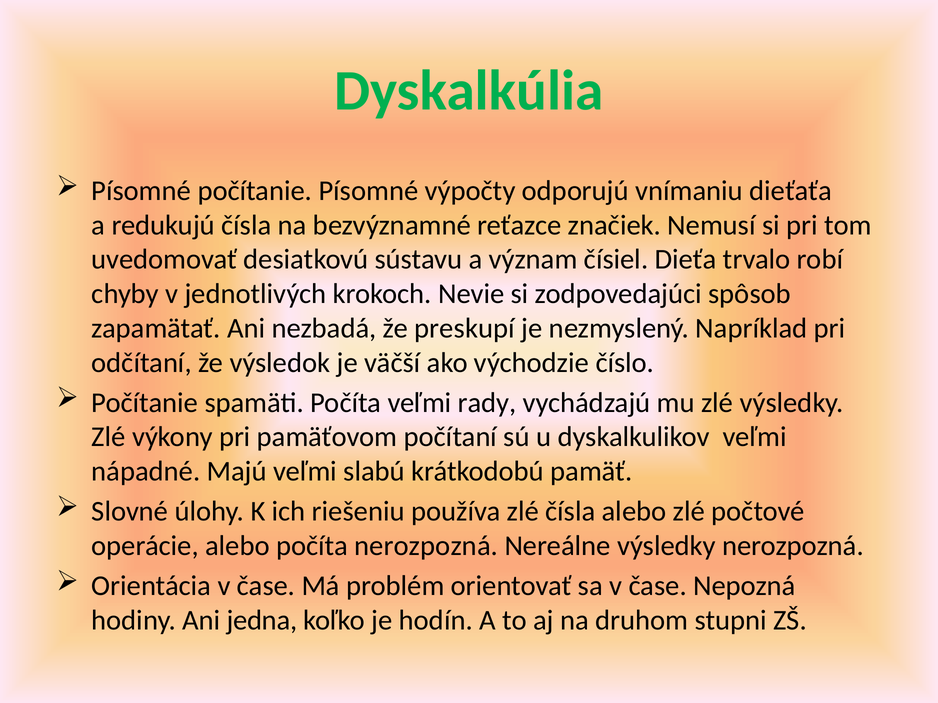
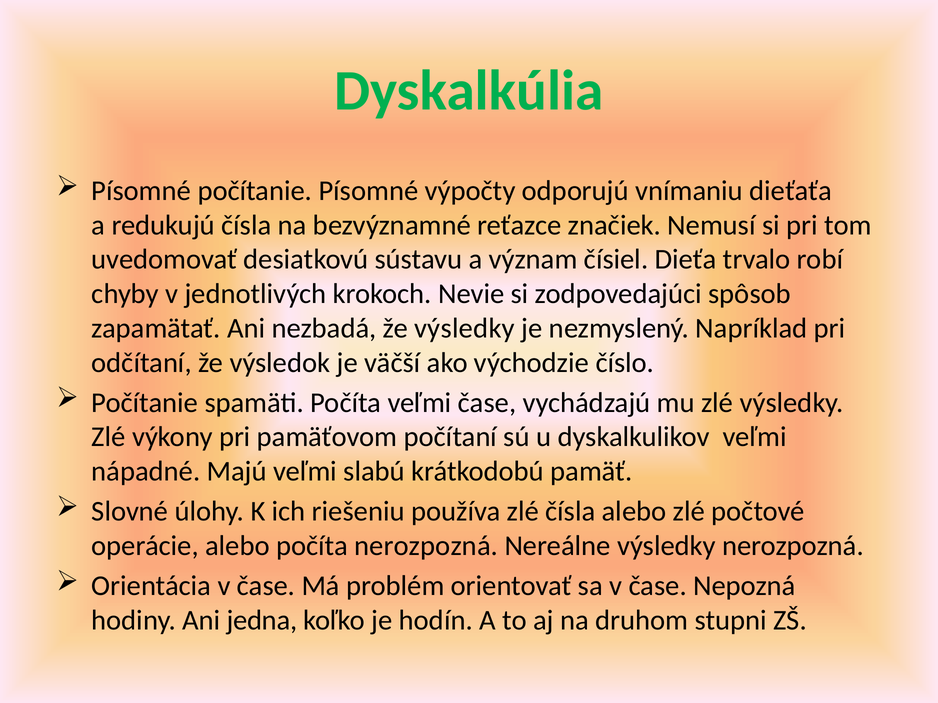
že preskupí: preskupí -> výsledky (465, 328)
veľmi rady: rady -> čase (487, 403)
